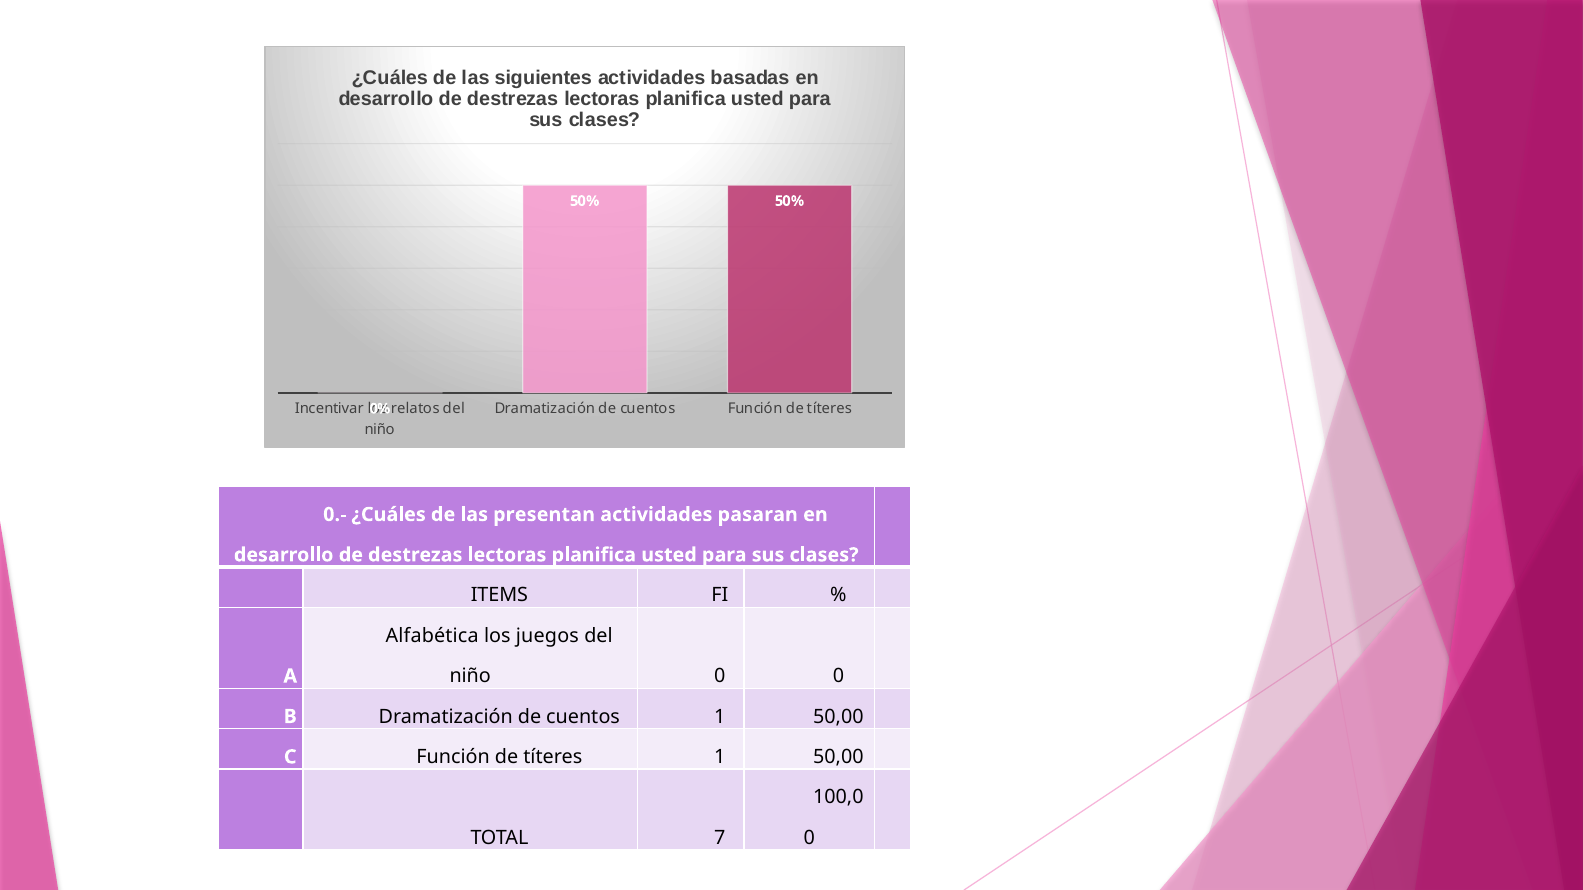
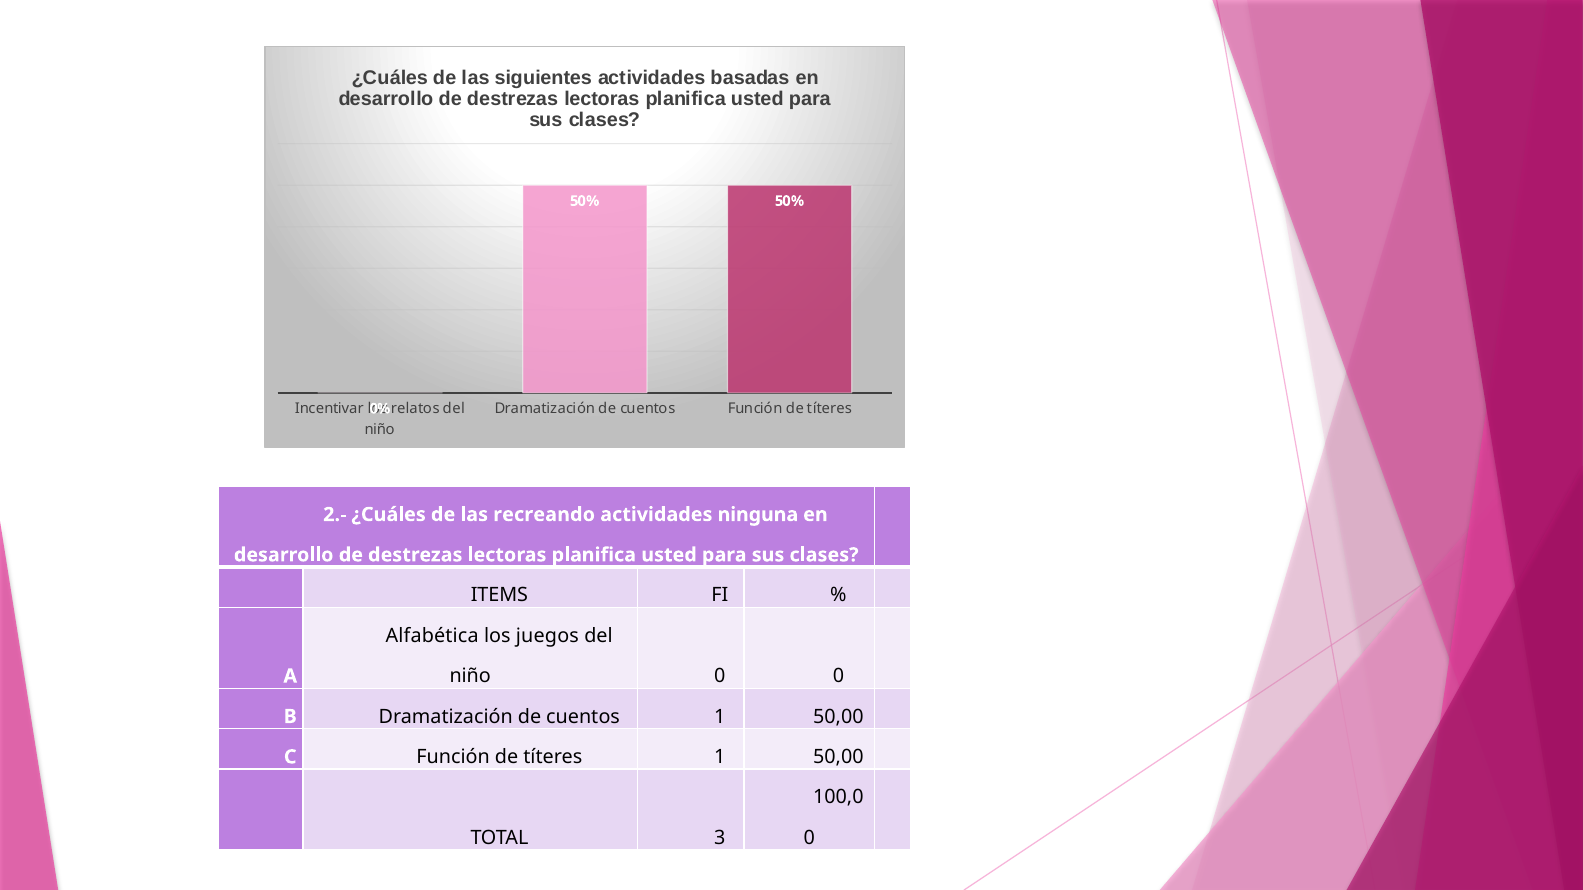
0.-: 0.- -> 2.- (335, 515)
presentan: presentan -> recreando (544, 515)
pasaran: pasaran -> ninguna (758, 515)
7: 7 -> 3 (720, 838)
